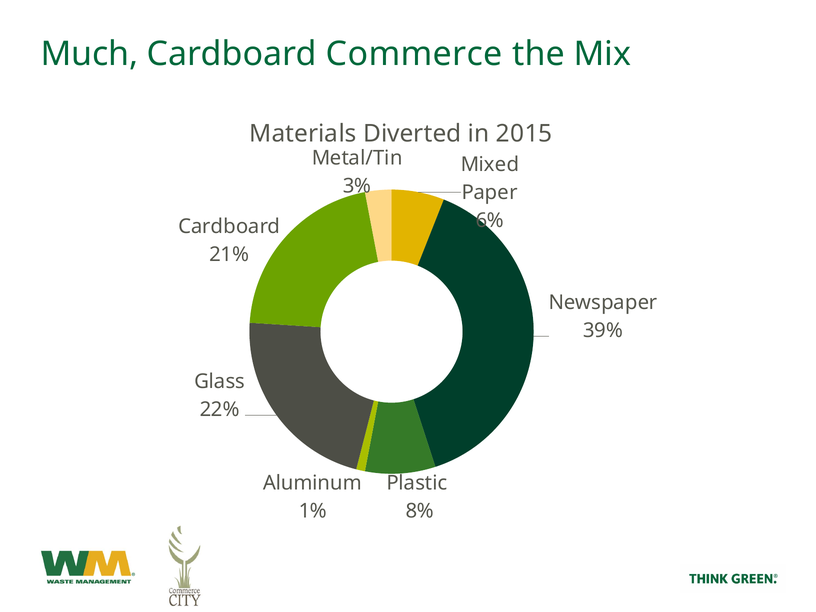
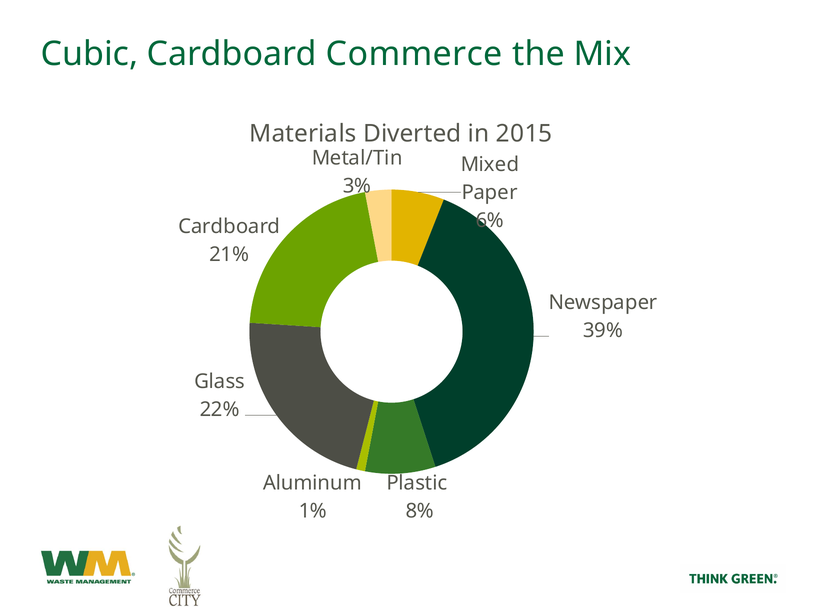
Much: Much -> Cubic (89, 54)
